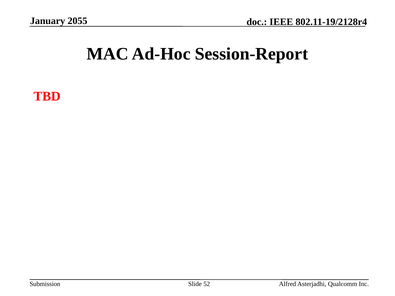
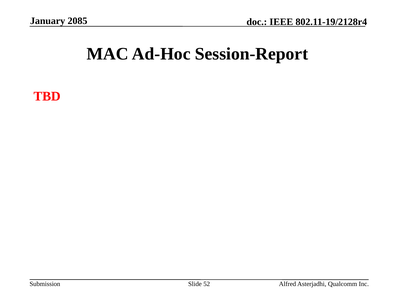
2055: 2055 -> 2085 (77, 21)
